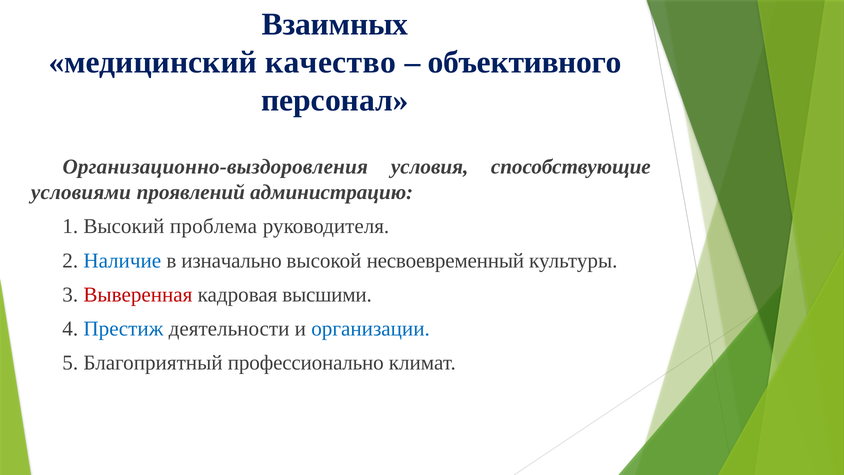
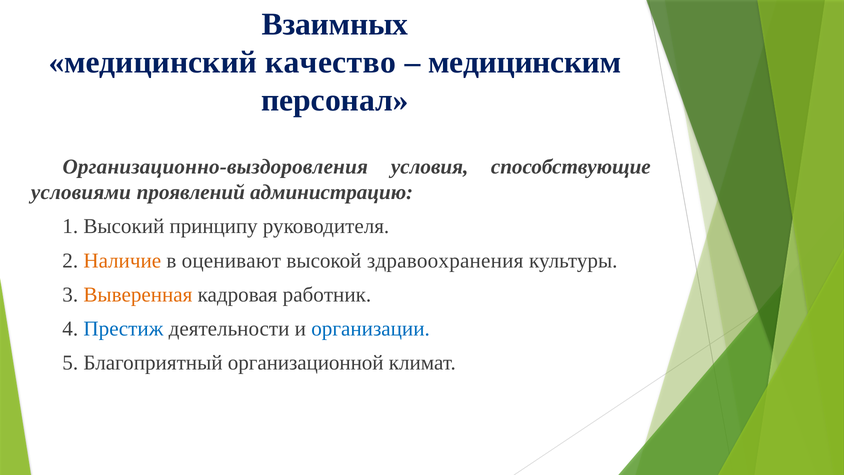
объективного: объективного -> медицинским (525, 62)
проблема: проблема -> принципу (214, 226)
Наличие colour: blue -> orange (122, 260)
изначально: изначально -> оценивают (231, 260)
несвоевременный: несвоевременный -> здравоохранения (445, 260)
Выверенная colour: red -> orange (138, 295)
высшими: высшими -> работник (327, 295)
профессионально: профессионально -> организационной (306, 363)
